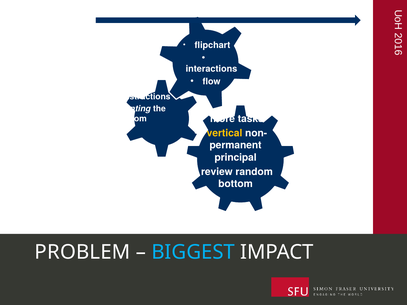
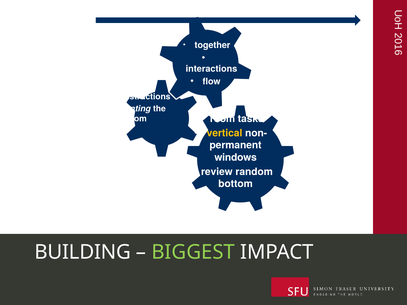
flipchart: flipchart -> together (212, 45)
more: more -> room (223, 119)
principal: principal -> windows (236, 158)
PROBLEM: PROBLEM -> BUILDING (83, 252)
BIGGEST colour: light blue -> light green (193, 252)
